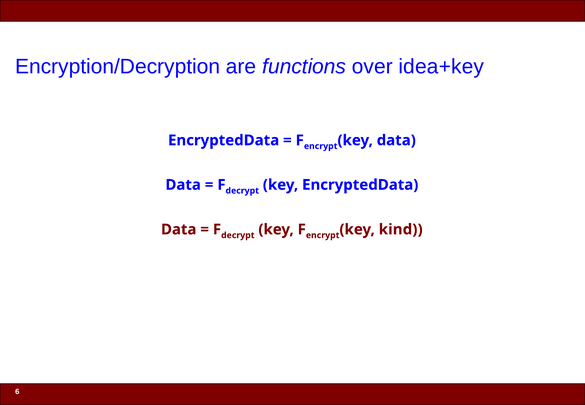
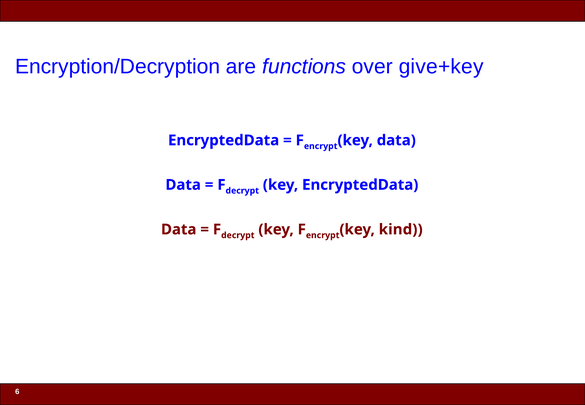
idea+key: idea+key -> give+key (441, 67)
